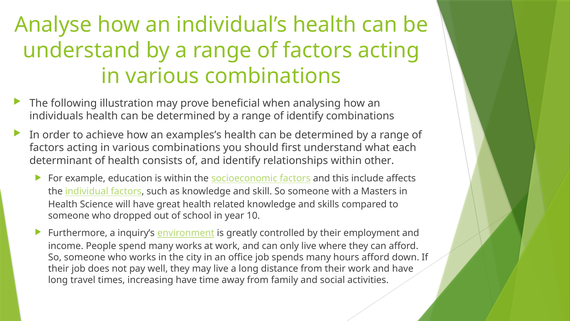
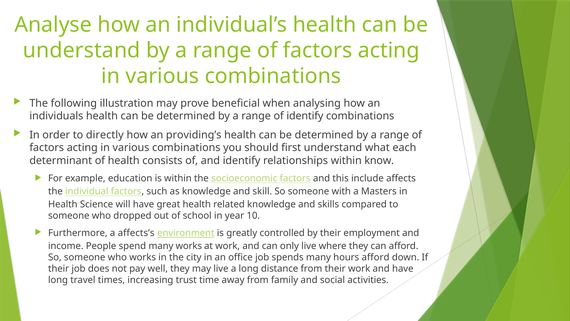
achieve: achieve -> directly (105, 135)
examples’s: examples’s -> providing’s (194, 135)
other: other -> know (379, 160)
inquiry’s: inquiry’s -> affects’s (136, 233)
increasing have: have -> trust (186, 280)
